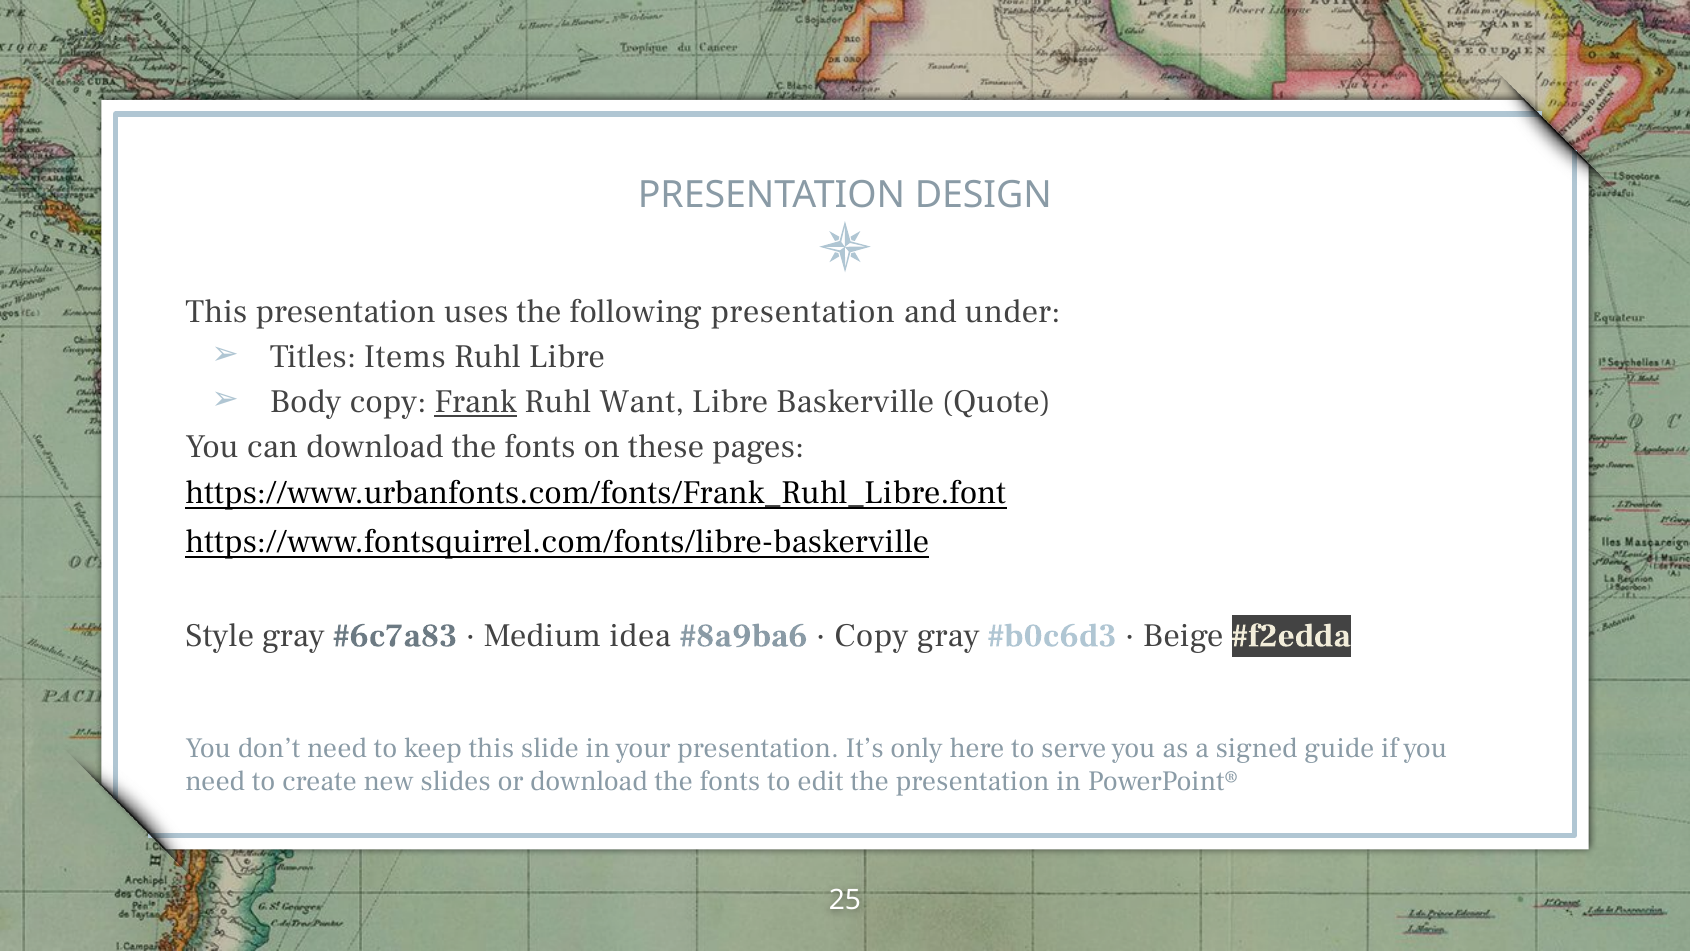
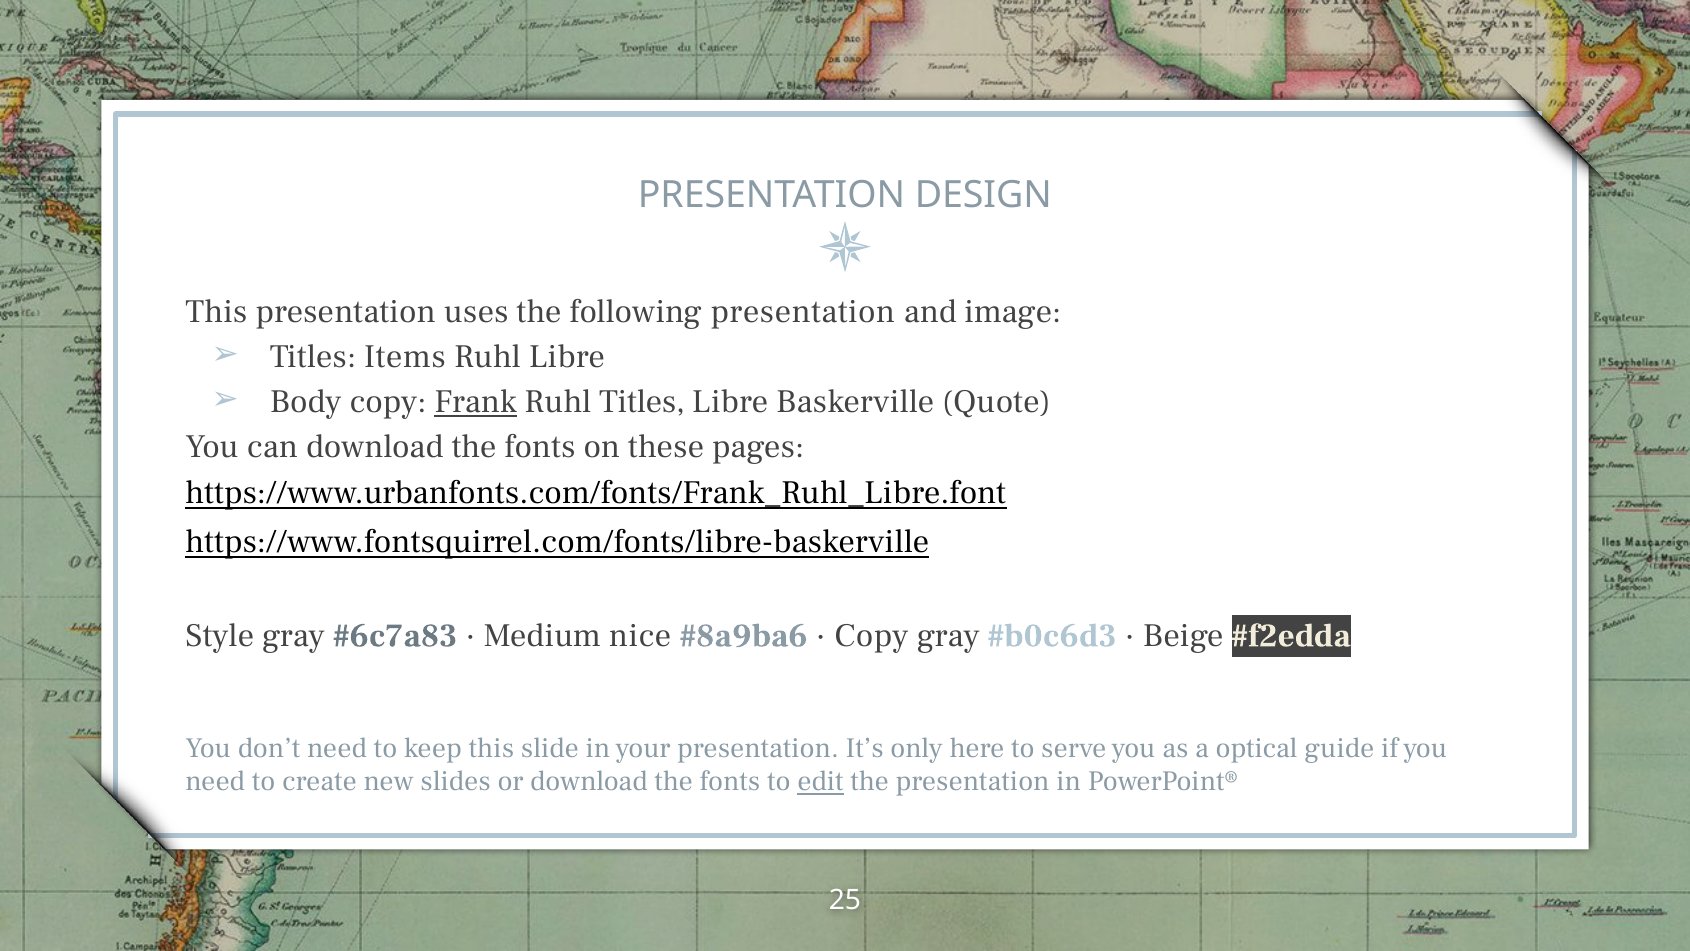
under: under -> image (1013, 311)
Ruhl Want: Want -> Titles (642, 402)
idea: idea -> nice (640, 635)
signed: signed -> optical (1257, 748)
edit underline: none -> present (821, 781)
